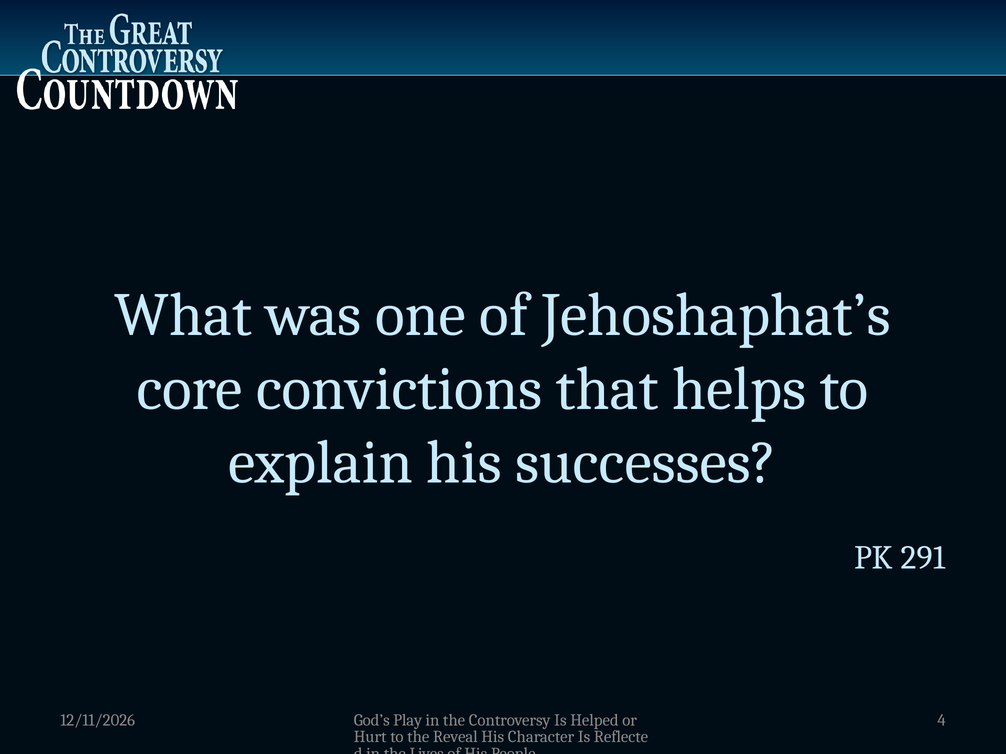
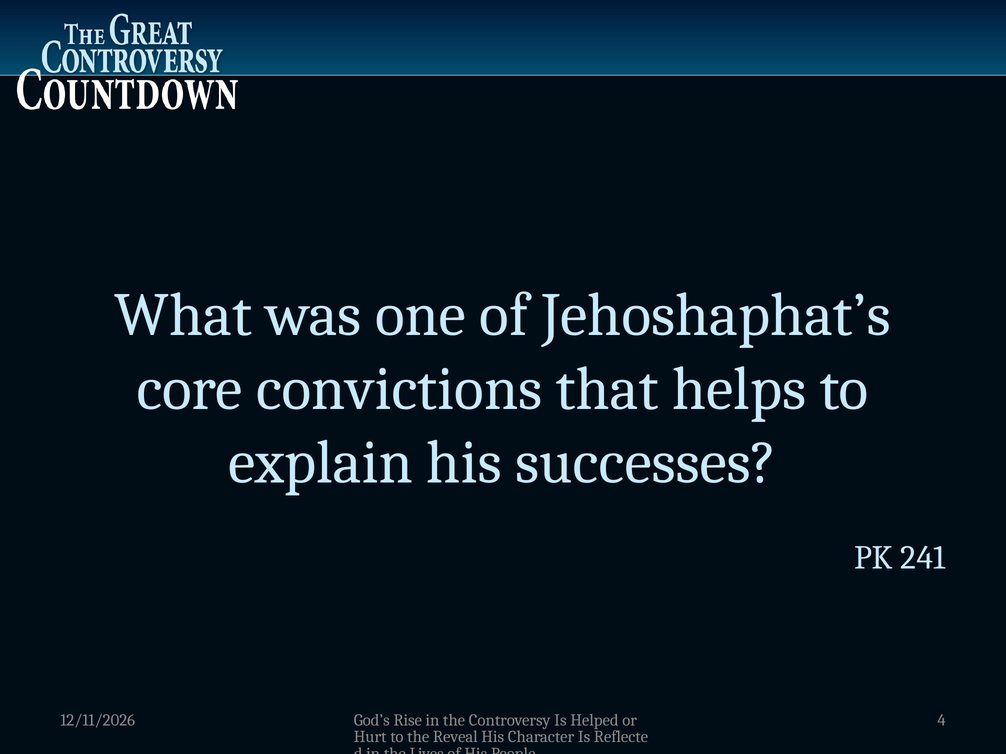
291: 291 -> 241 (923, 558)
Play: Play -> Rise (408, 721)
